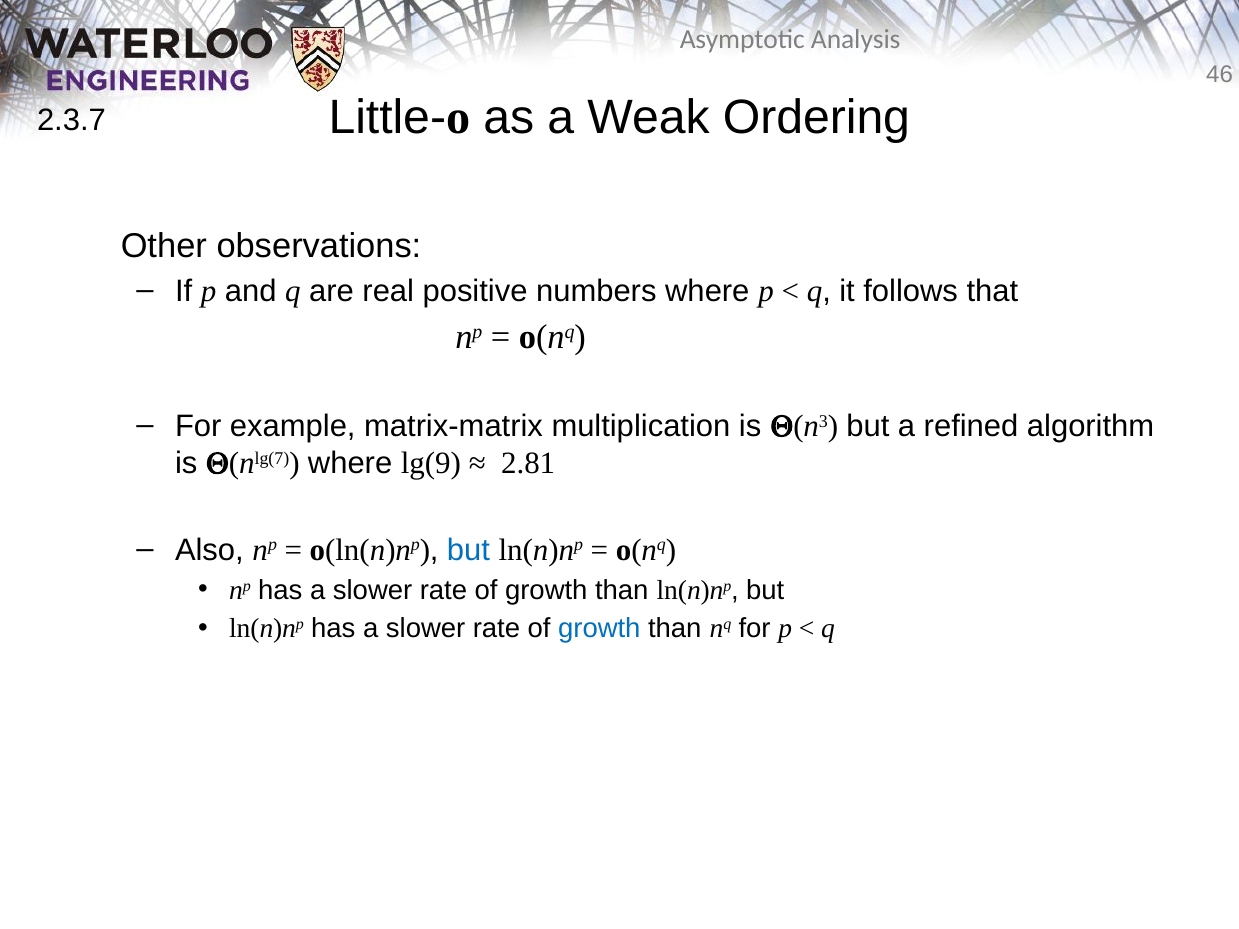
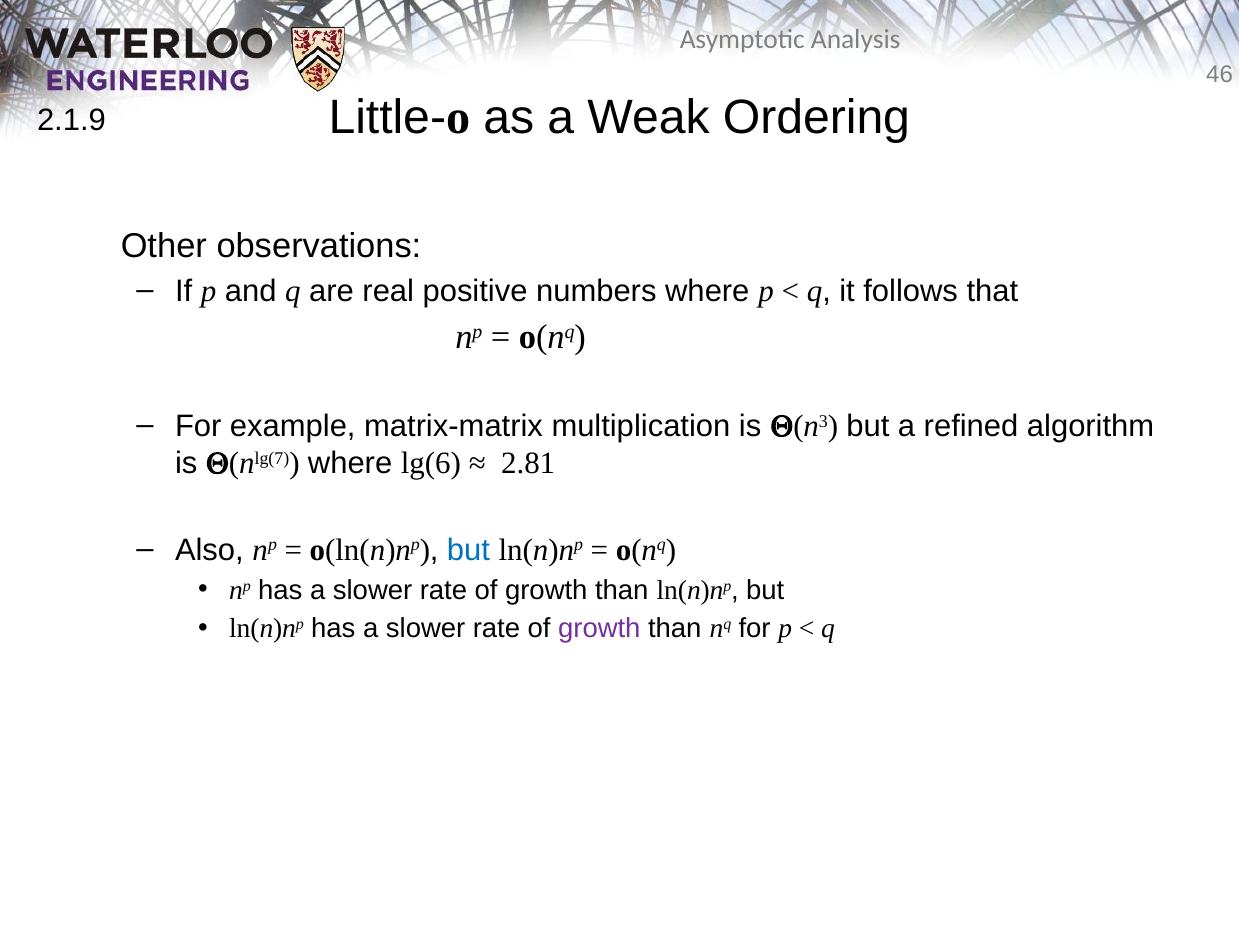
2.3.7: 2.3.7 -> 2.1.9 (71, 121)
lg(9: lg(9 -> lg(6 (431, 463)
growth colour: blue -> purple (599, 629)
